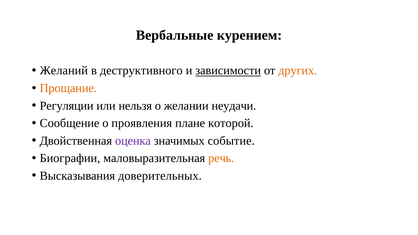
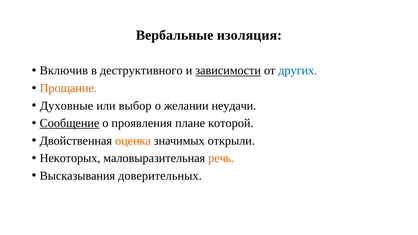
курением: курением -> изоляция (249, 35)
Желаний: Желаний -> Включив (64, 71)
других colour: orange -> blue (298, 71)
Регуляции: Регуляции -> Духовные (67, 106)
нельзя: нельзя -> выбор (135, 106)
Сообщение underline: none -> present (70, 123)
оценка colour: purple -> orange (133, 141)
событие: событие -> открыли (231, 141)
Биографии: Биографии -> Некоторых (70, 158)
